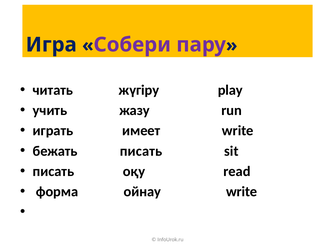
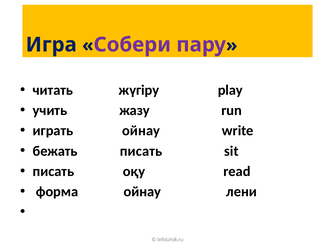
играть имеет: имеет -> ойнау (141, 131)
ойнау write: write -> лени (242, 192)
